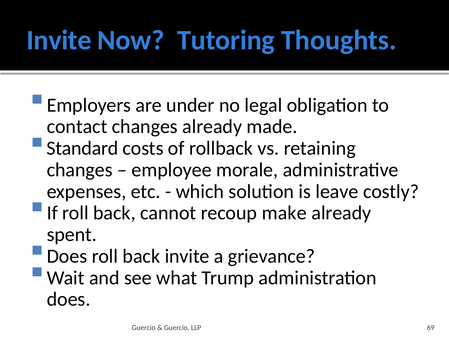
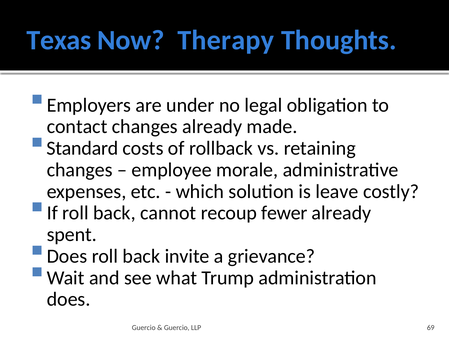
Invite: Invite -> Texas (59, 40)
Tutoring: Tutoring -> Therapy (226, 40)
make: make -> fewer (284, 213)
